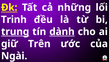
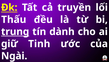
những: những -> truyền (74, 7)
Trinh: Trinh -> Thấu (14, 19)
dành underline: present -> none (62, 31)
Trên: Trên -> Tinh (39, 43)
